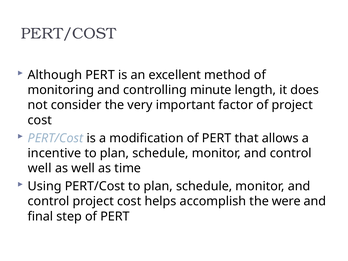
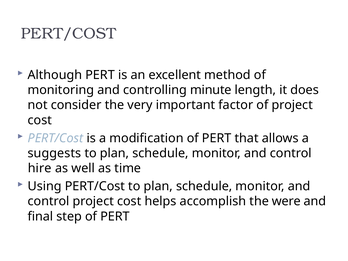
incentive: incentive -> suggests (54, 153)
well: well -> hire (40, 168)
